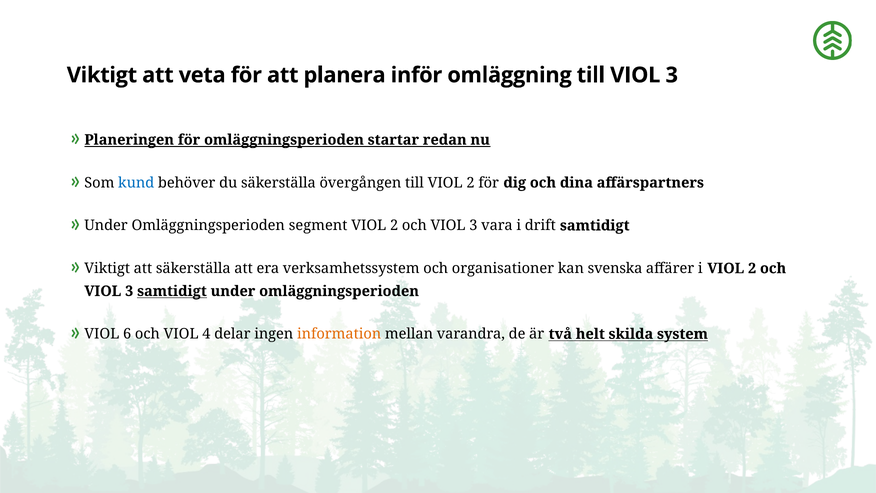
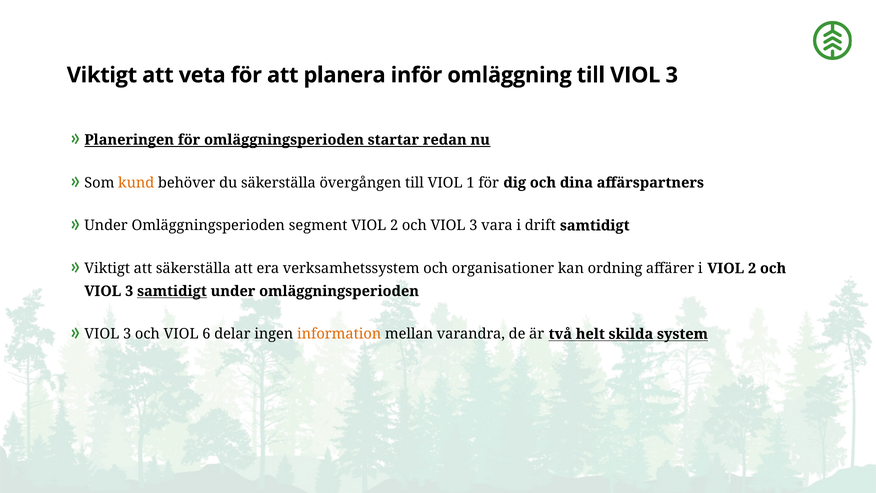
kund colour: blue -> orange (136, 183)
till VIOL 2: 2 -> 1 (471, 183)
svenska: svenska -> ordning (615, 268)
6: 6 -> 3 (127, 334)
4: 4 -> 6 (206, 334)
